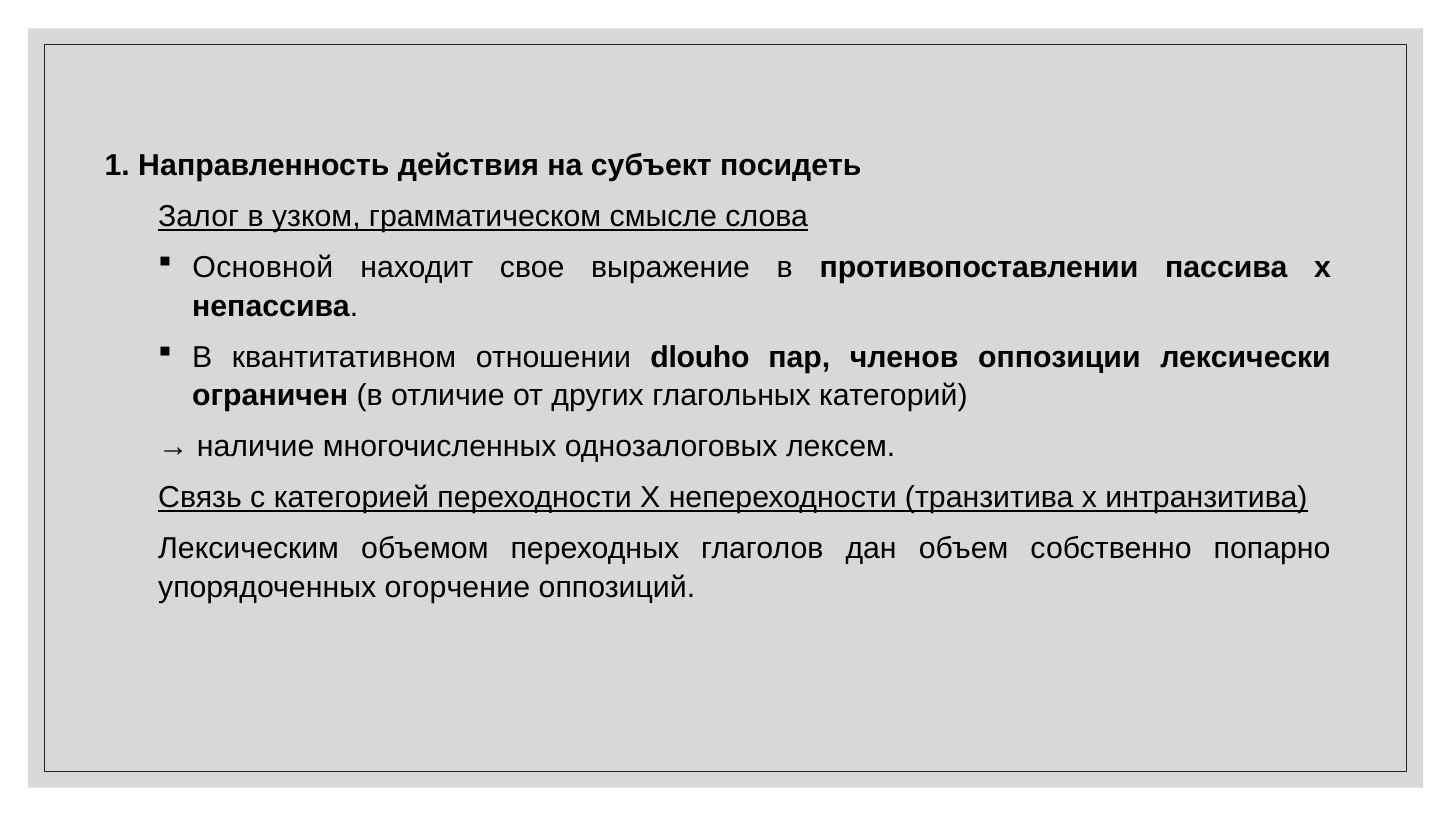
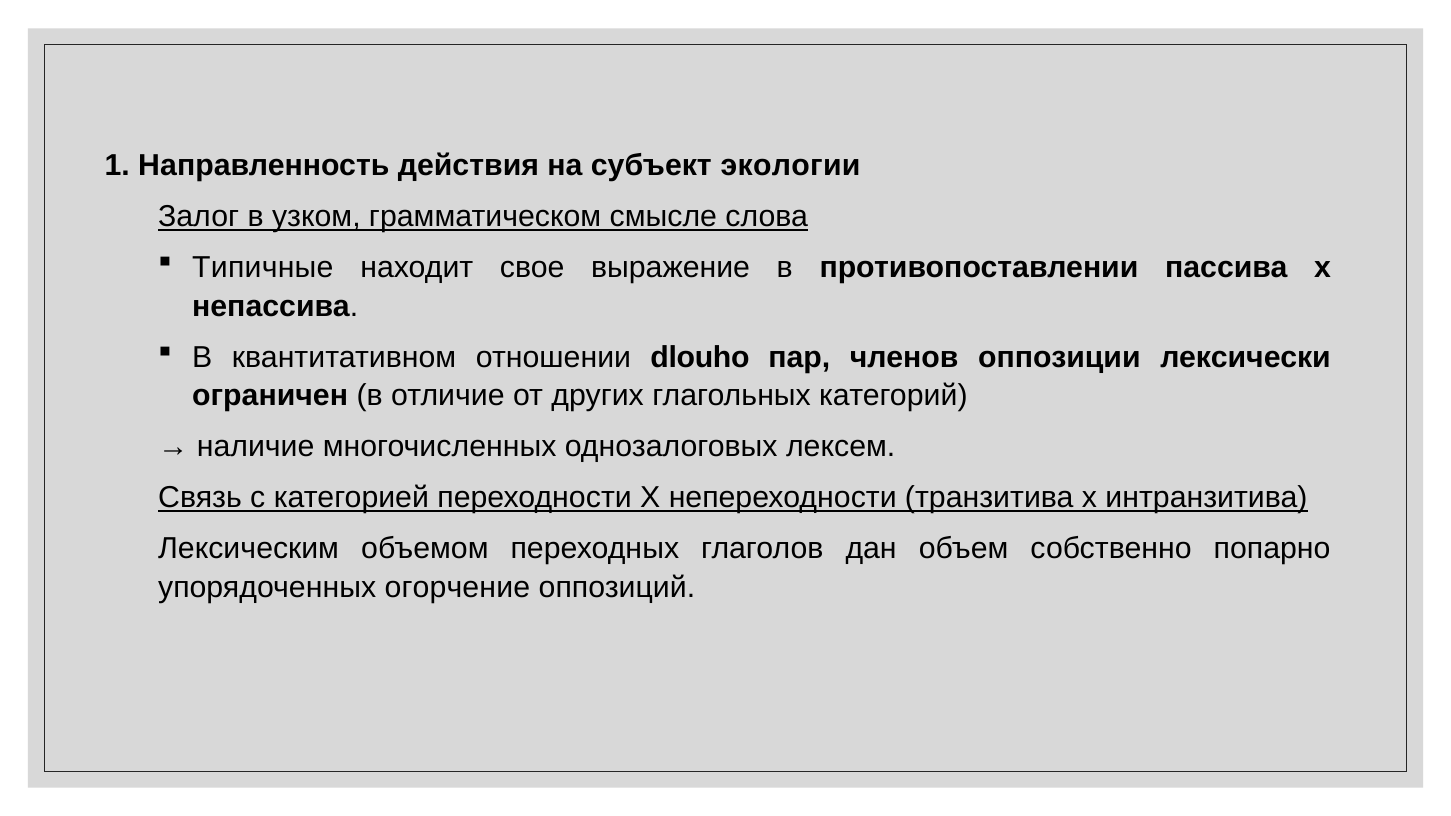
посидеть: посидеть -> экологии (791, 166)
Основной: Основной -> Типичные (263, 267)
